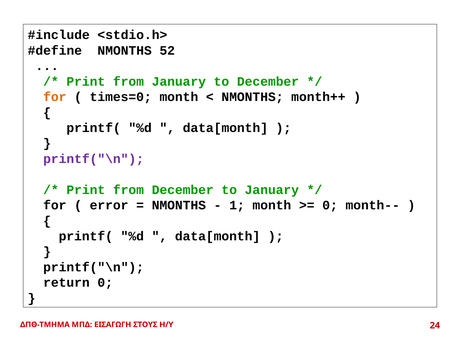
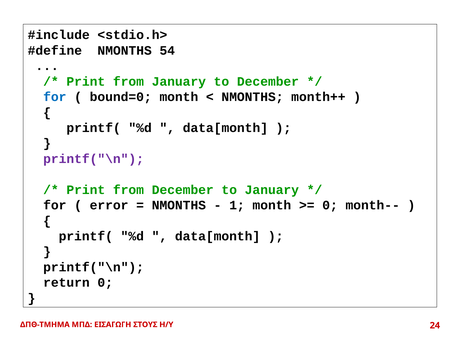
52: 52 -> 54 (167, 51)
for colour: orange -> blue (55, 97)
times=0: times=0 -> bound=0 (121, 97)
